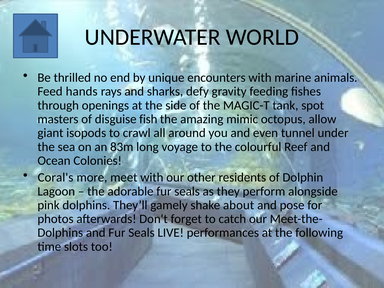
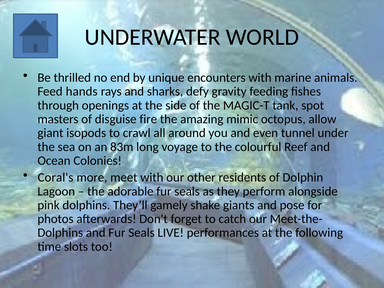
fish: fish -> fire (148, 119)
about: about -> giants (239, 205)
